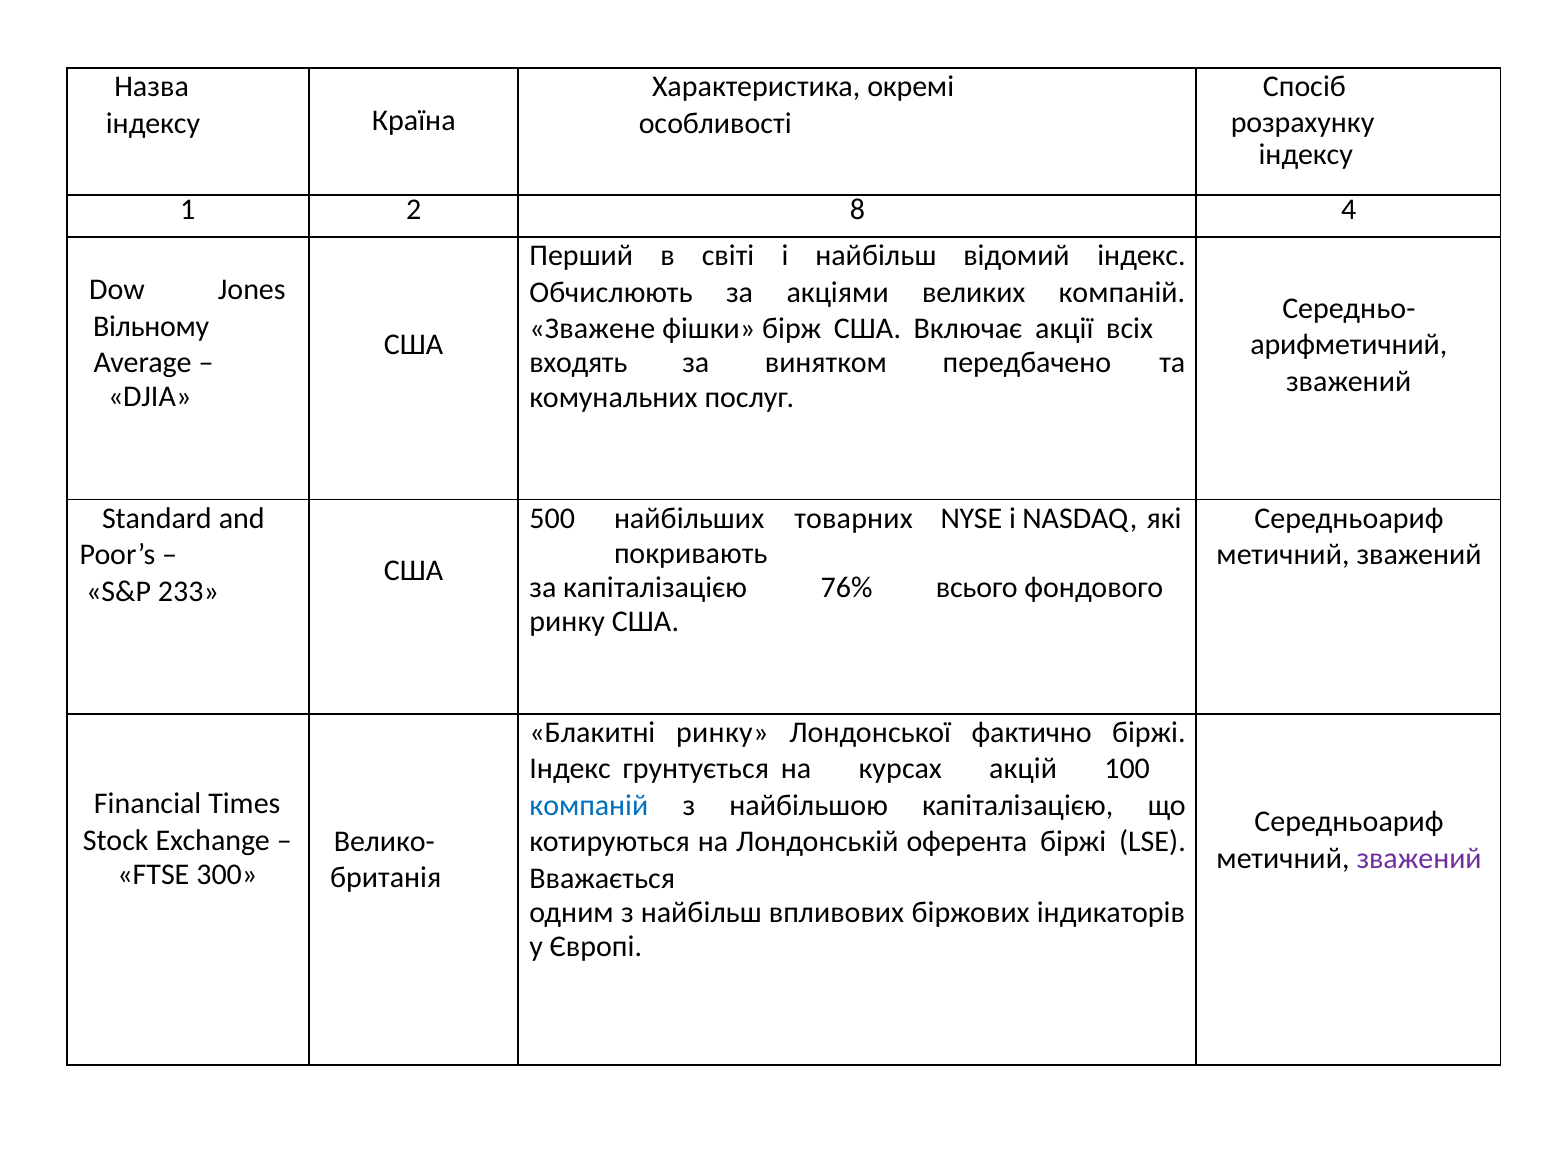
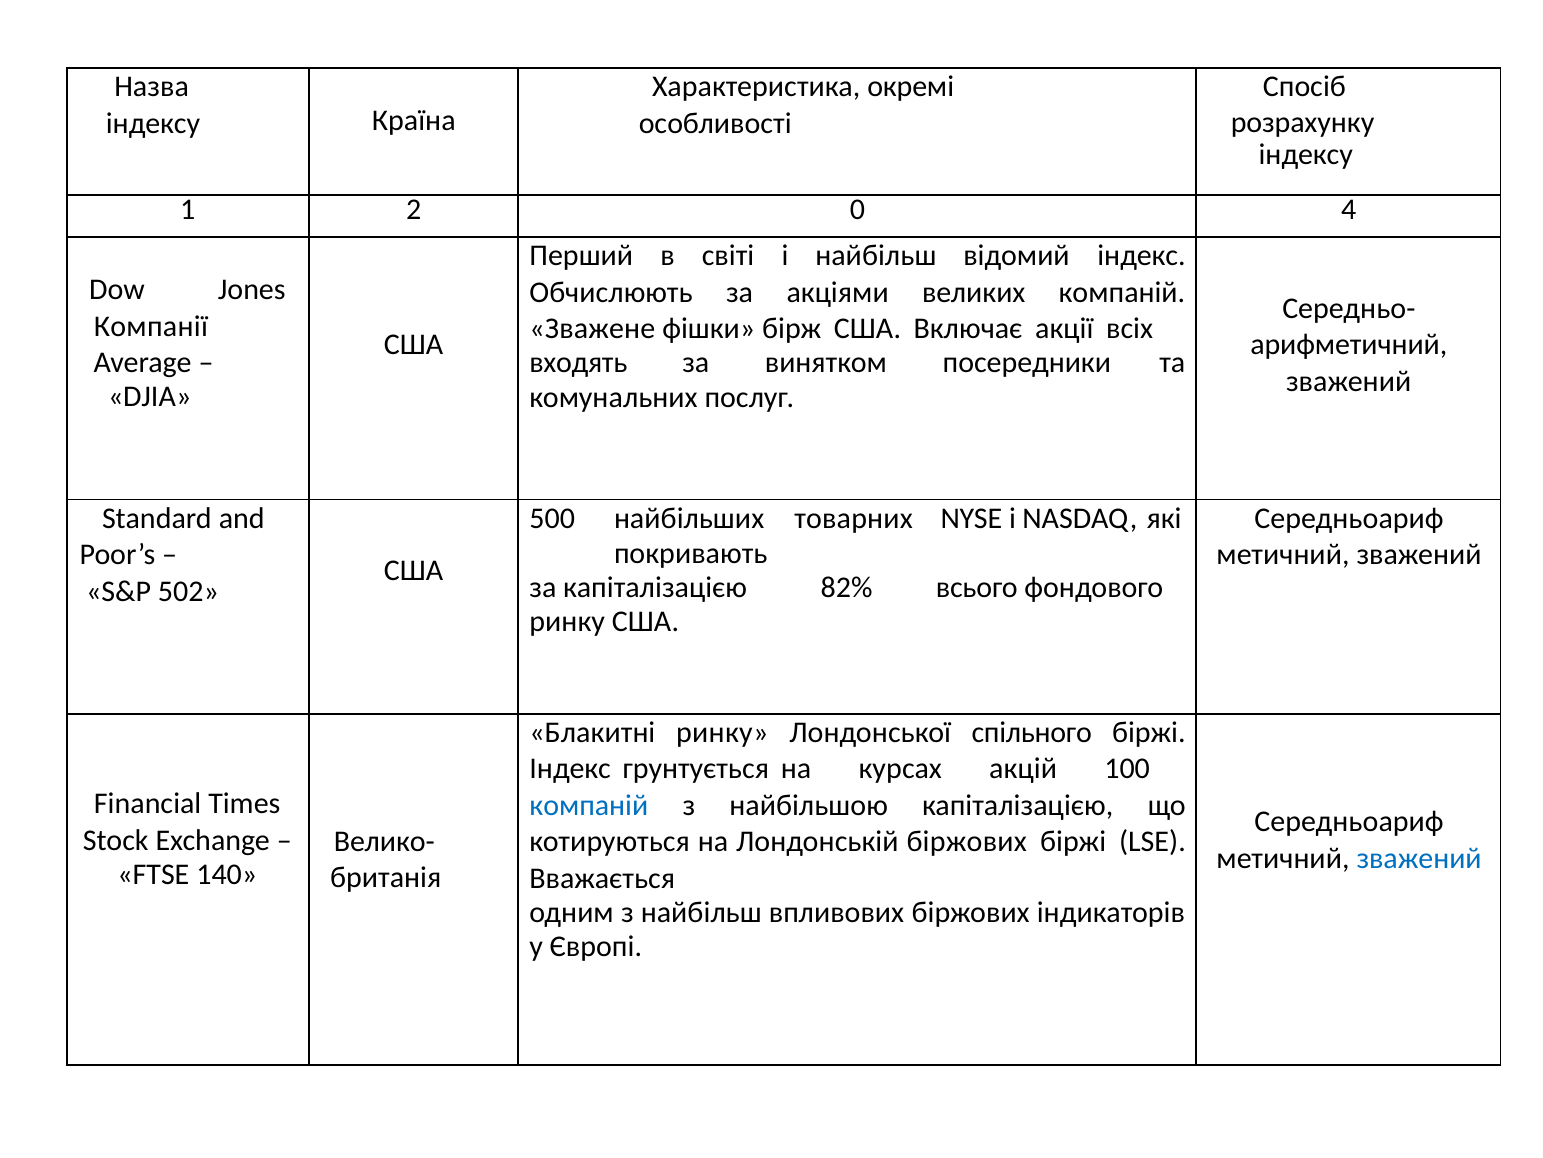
8: 8 -> 0 (857, 209)
Вільному: Вільному -> Компанії (151, 326)
передбачено: передбачено -> посередники (1027, 363)
76%: 76% -> 82% (847, 587)
233: 233 -> 502 (189, 591)
фактично: фактично -> спільного (1032, 732)
Лондонській оферента: оферента -> біржових (967, 841)
зважений colour: purple -> blue (1419, 858)
300: 300 -> 140 (227, 874)
